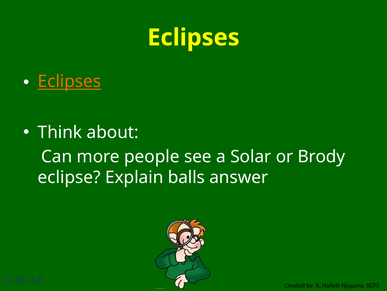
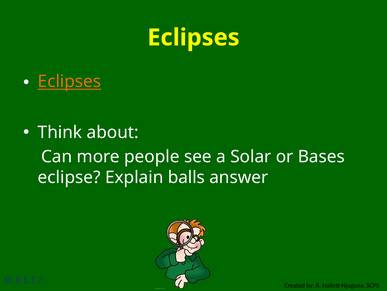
Brody: Brody -> Bases (321, 156)
SC.8.E.3.8: SC.8.E.3.8 -> SC.8.E.1.7 (23, 279)
